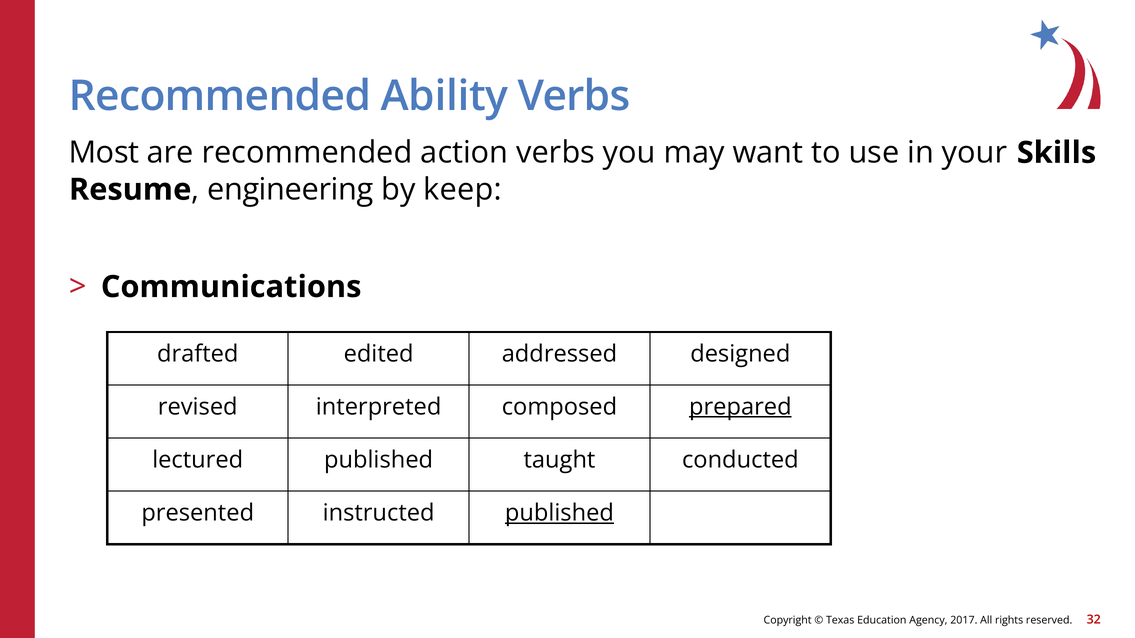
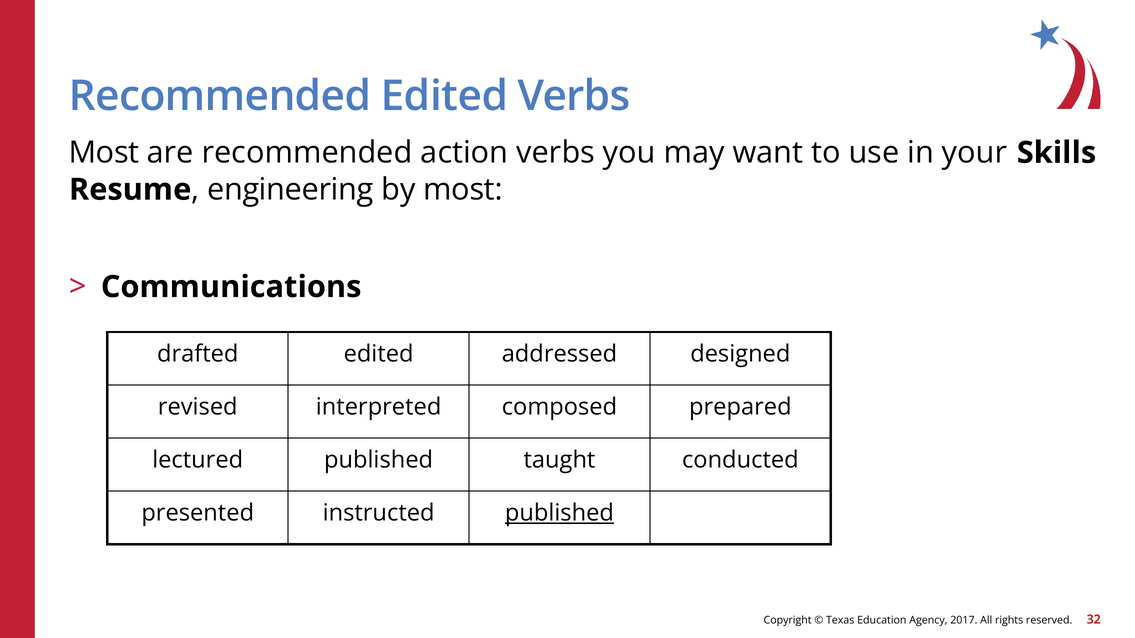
Recommended Ability: Ability -> Edited (445, 96)
by keep: keep -> most (463, 190)
prepared underline: present -> none (740, 407)
